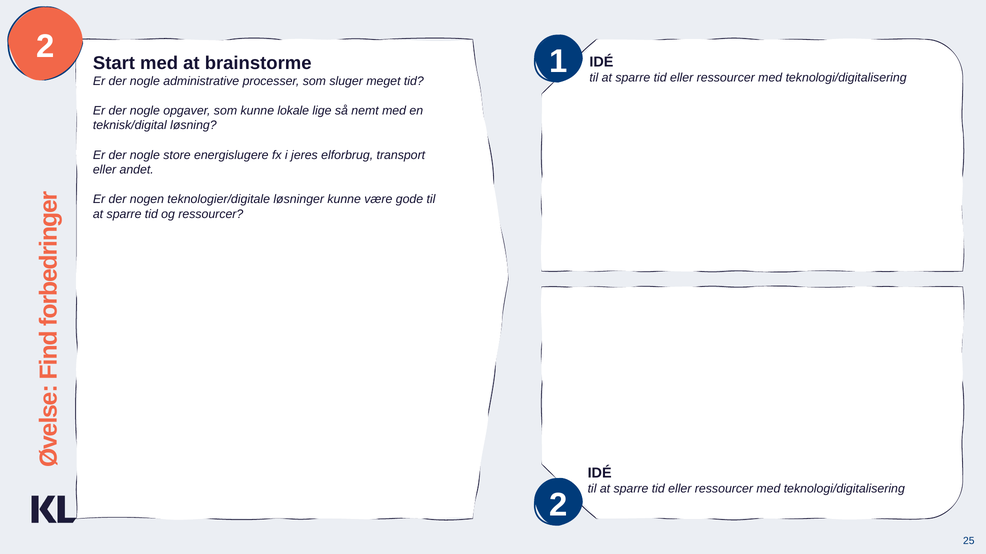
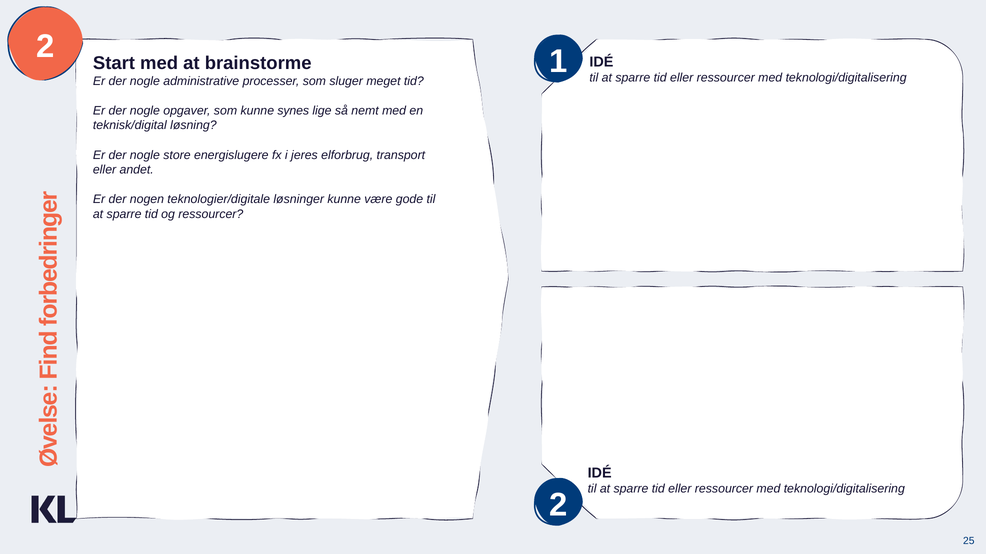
lokale: lokale -> synes (293, 111)
